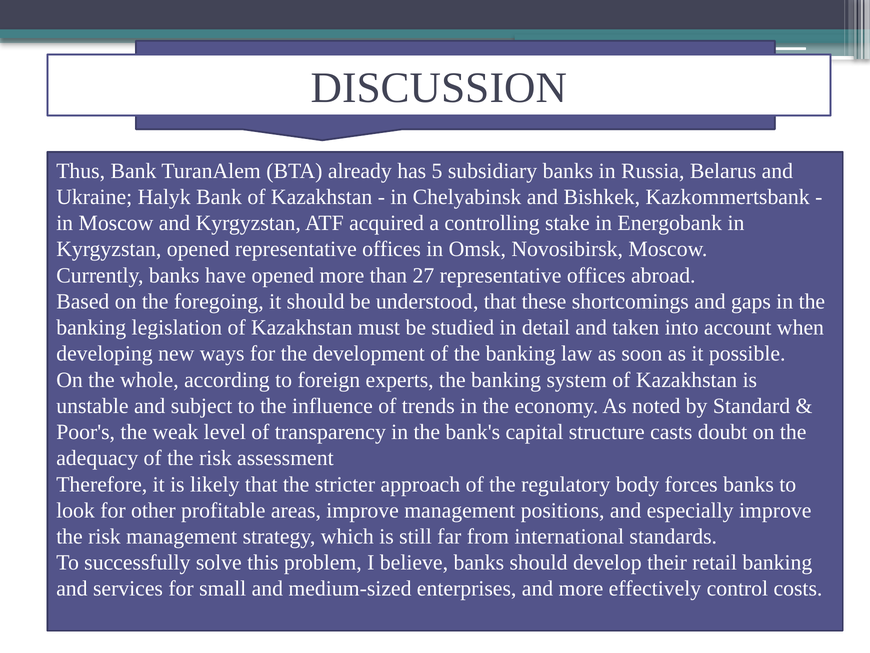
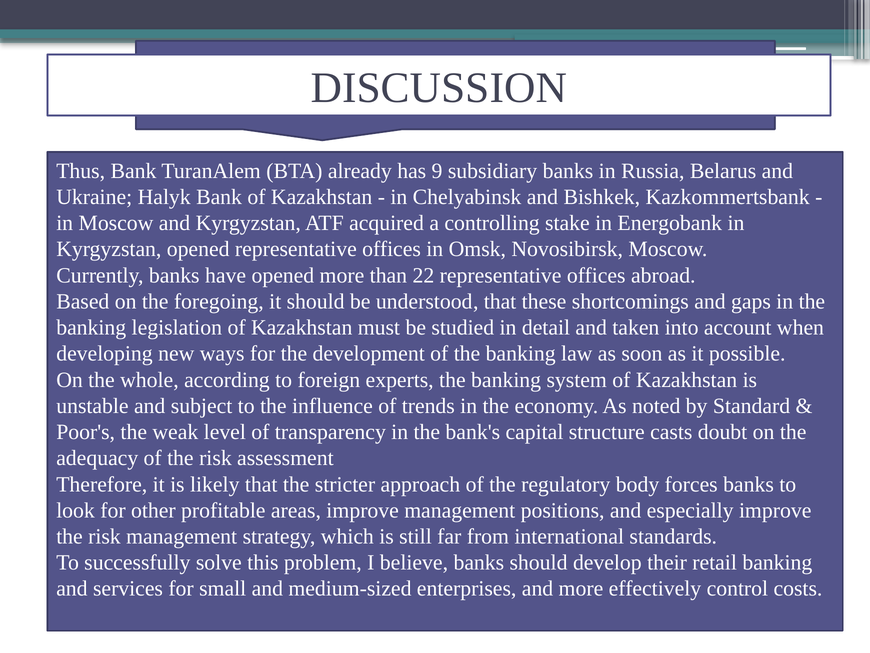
5: 5 -> 9 (437, 171)
27: 27 -> 22 (423, 275)
